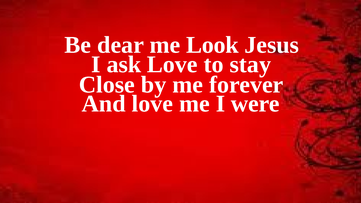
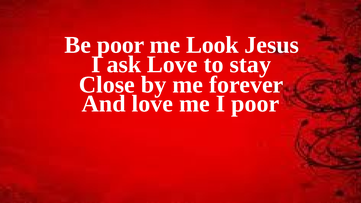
Be dear: dear -> poor (121, 45)
I were: were -> poor (255, 104)
